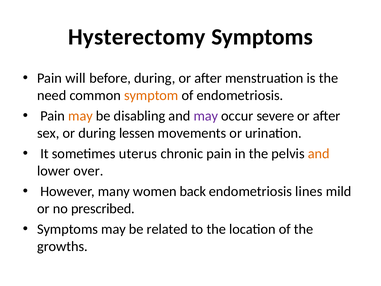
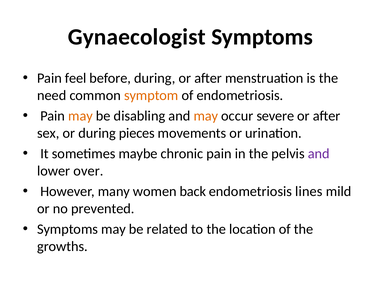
Hysterectomy: Hysterectomy -> Gynaecologist (137, 37)
will: will -> feel (76, 78)
may colour: purple -> orange (206, 116)
lessen: lessen -> pieces (137, 133)
uterus: uterus -> maybe (138, 154)
and colour: orange -> purple (319, 154)
prescribed: prescribed -> prevented (103, 208)
